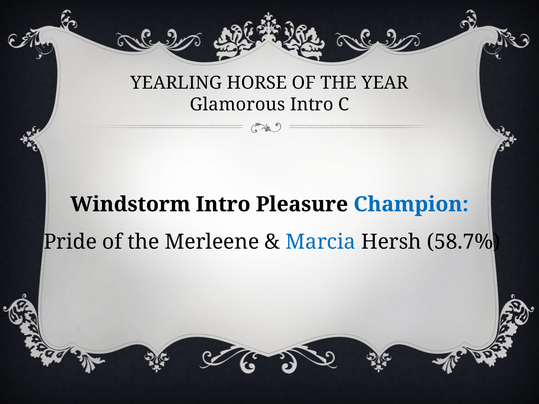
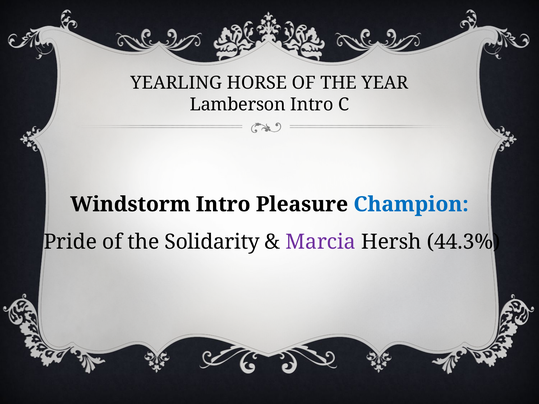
Glamorous: Glamorous -> Lamberson (238, 105)
Merleene: Merleene -> Solidarity (212, 242)
Marcia colour: blue -> purple (321, 242)
58.7%: 58.7% -> 44.3% (464, 242)
